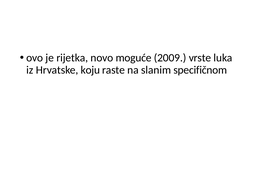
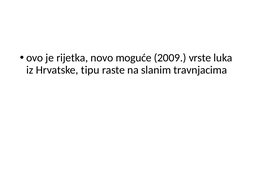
koju: koju -> tipu (90, 70)
specifičnom: specifičnom -> travnjacima (200, 70)
